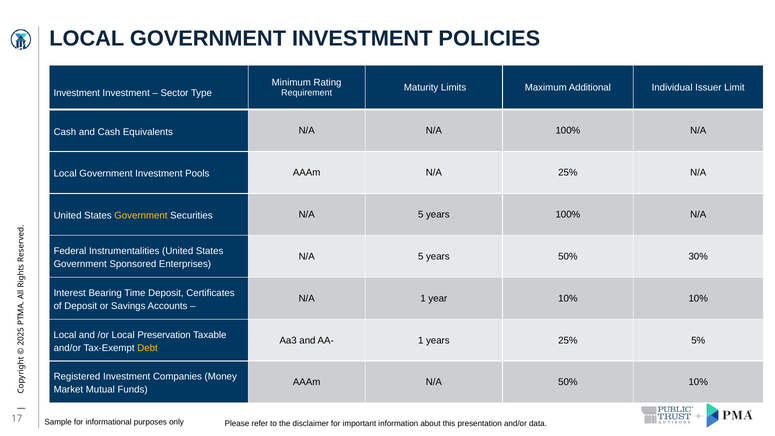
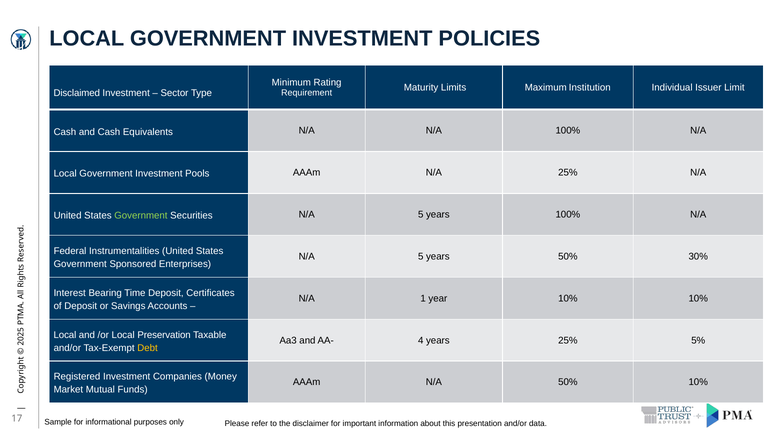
Additional: Additional -> Institution (590, 87)
Investment: Investment -> Disclaimed (77, 93)
Government colour: yellow -> light green (141, 216)
AA- 1: 1 -> 4 (421, 340)
